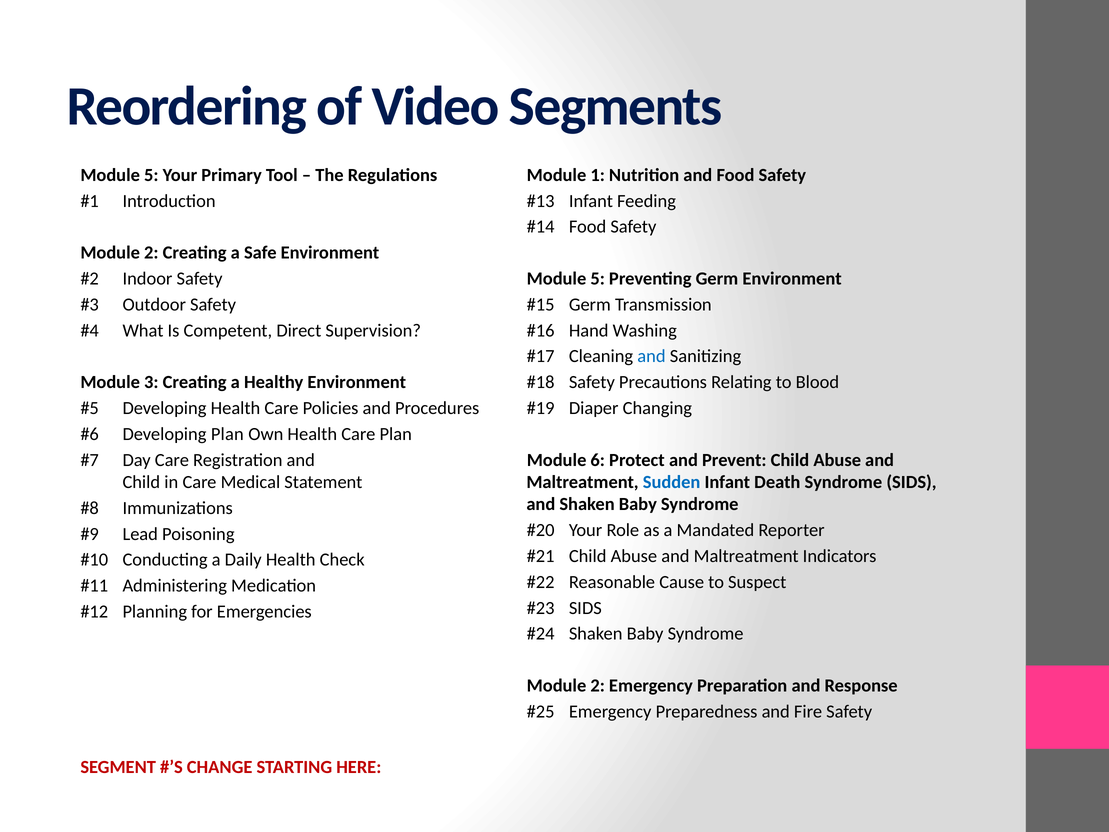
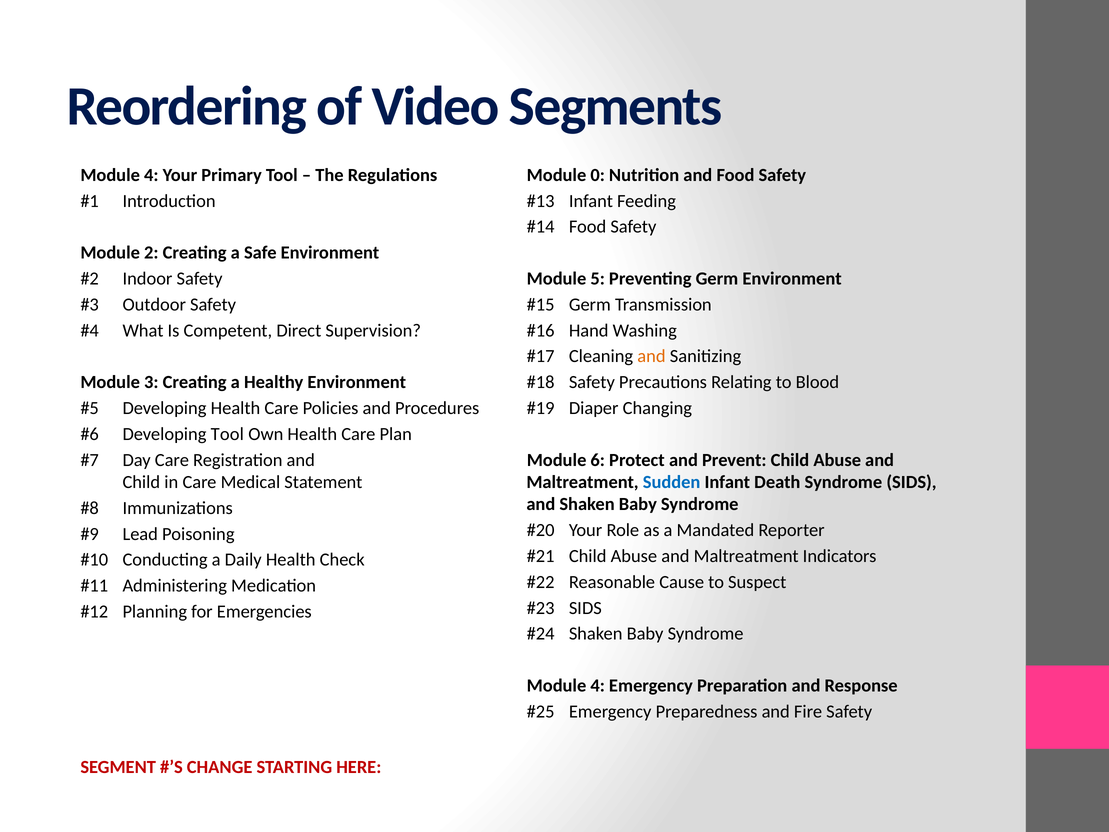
5: 5 -> 4 (151, 175)
1: 1 -> 0 (598, 175)
and colour: blue -> orange (651, 356)
Developing Plan: Plan -> Tool (227, 434)
2: 2 -> 4 (598, 685)
